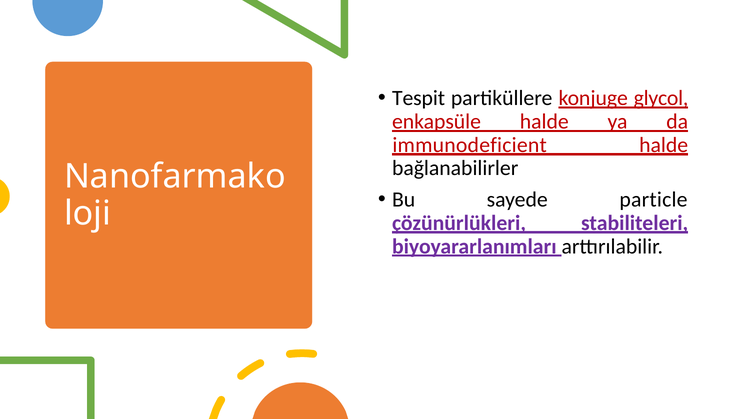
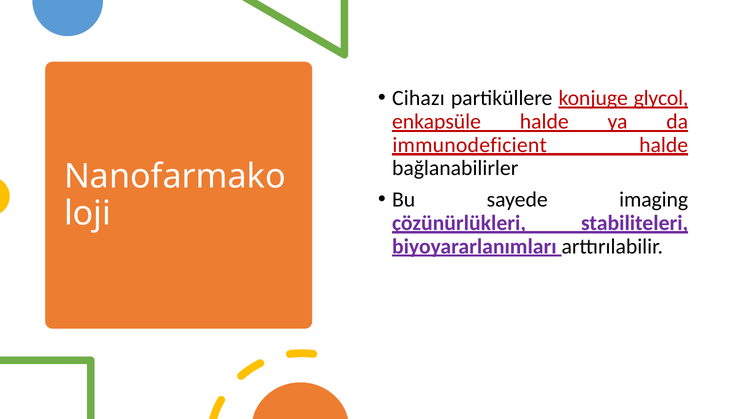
Tespit: Tespit -> Cihazı (418, 98)
particle: particle -> imaging (654, 200)
